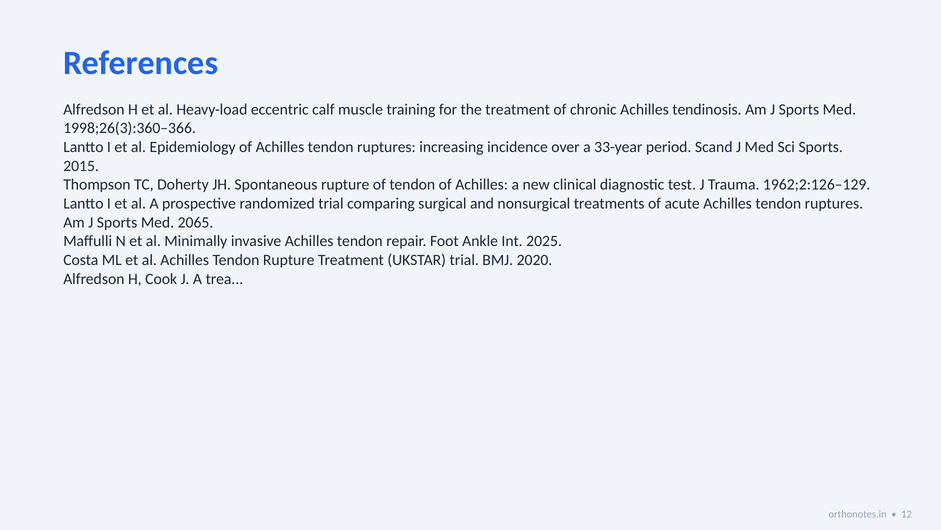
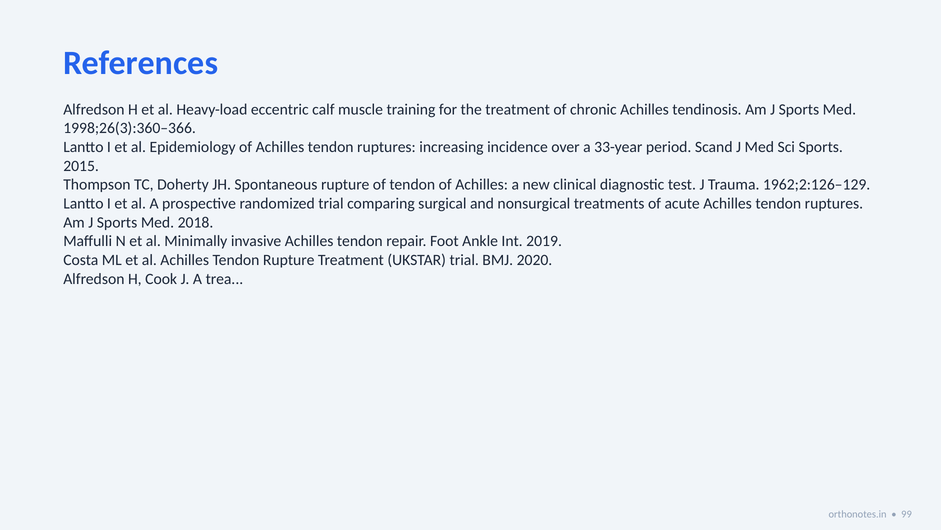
2065: 2065 -> 2018 (196, 222)
2025: 2025 -> 2019 (544, 241)
12: 12 -> 99 (907, 514)
